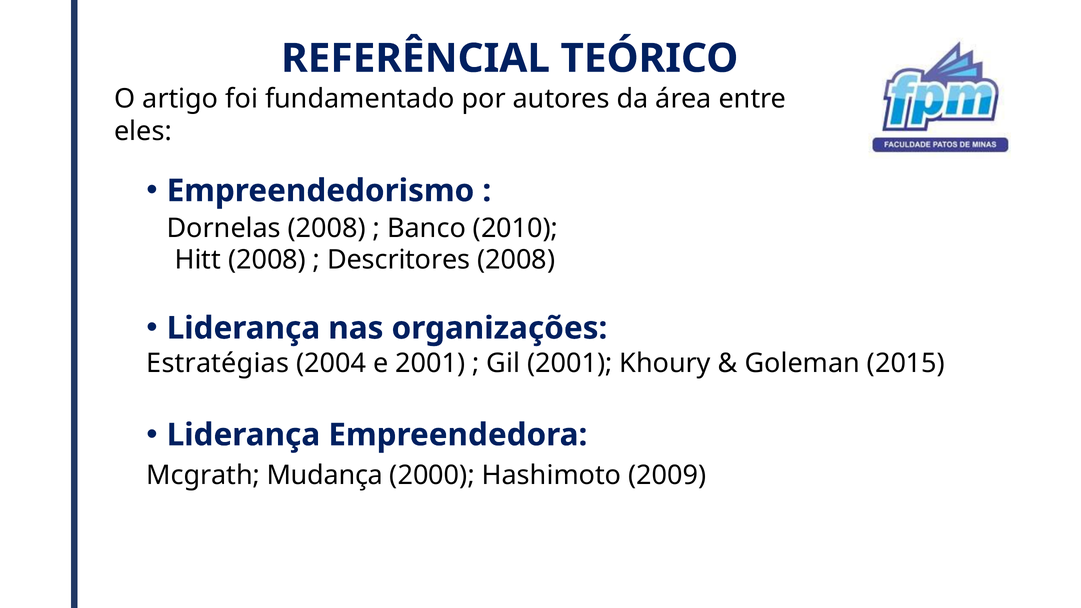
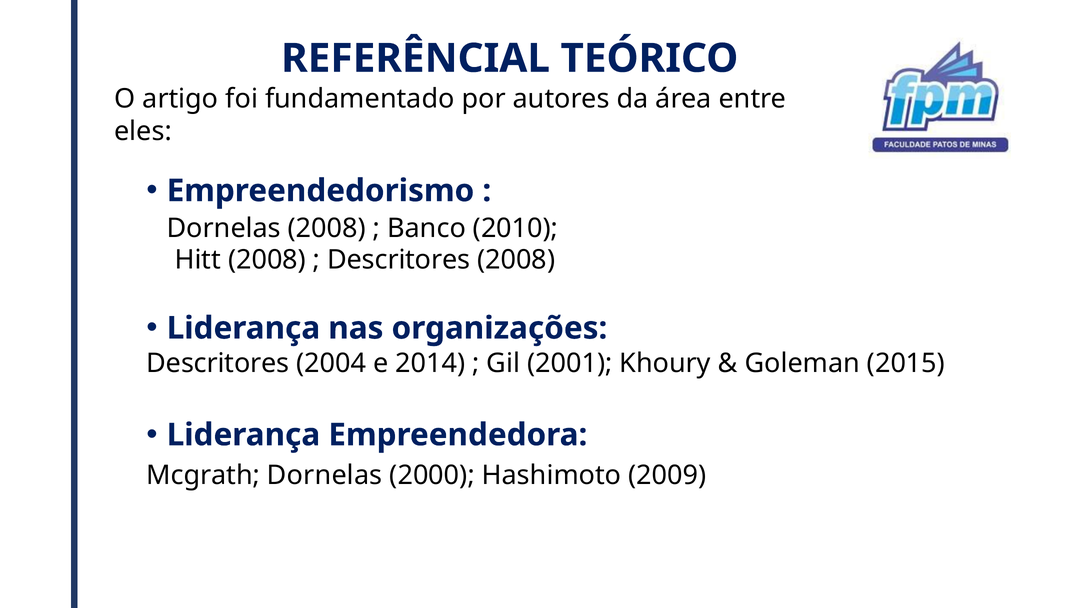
Estratégias: Estratégias -> Descritores (218, 363)
e 2001: 2001 -> 2014 (430, 363)
Mcgrath Mudança: Mudança -> Dornelas (325, 475)
